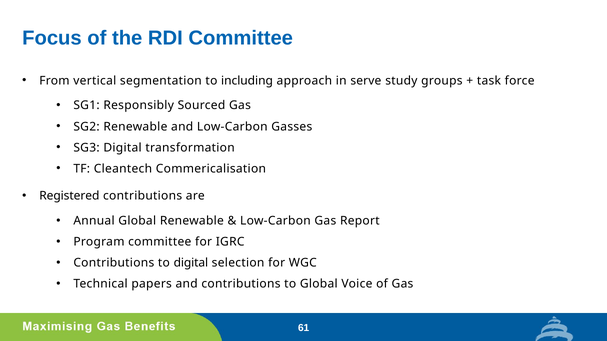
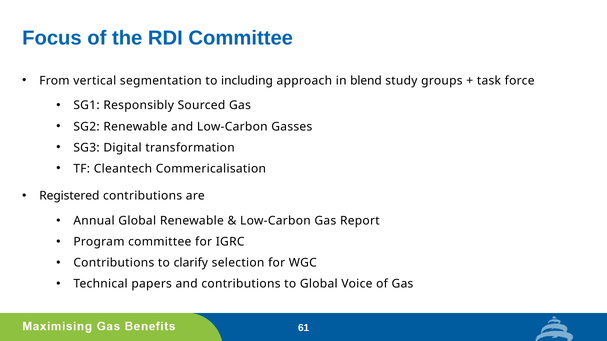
serve: serve -> blend (366, 81)
to digital: digital -> clarify (191, 263)
